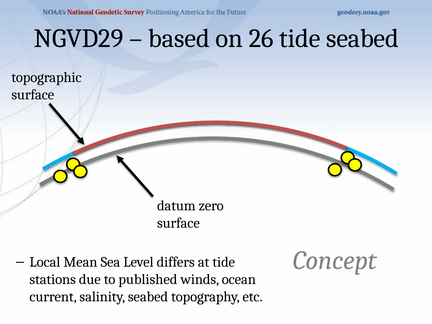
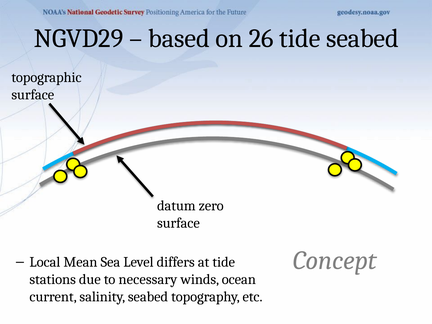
published: published -> necessary (148, 279)
